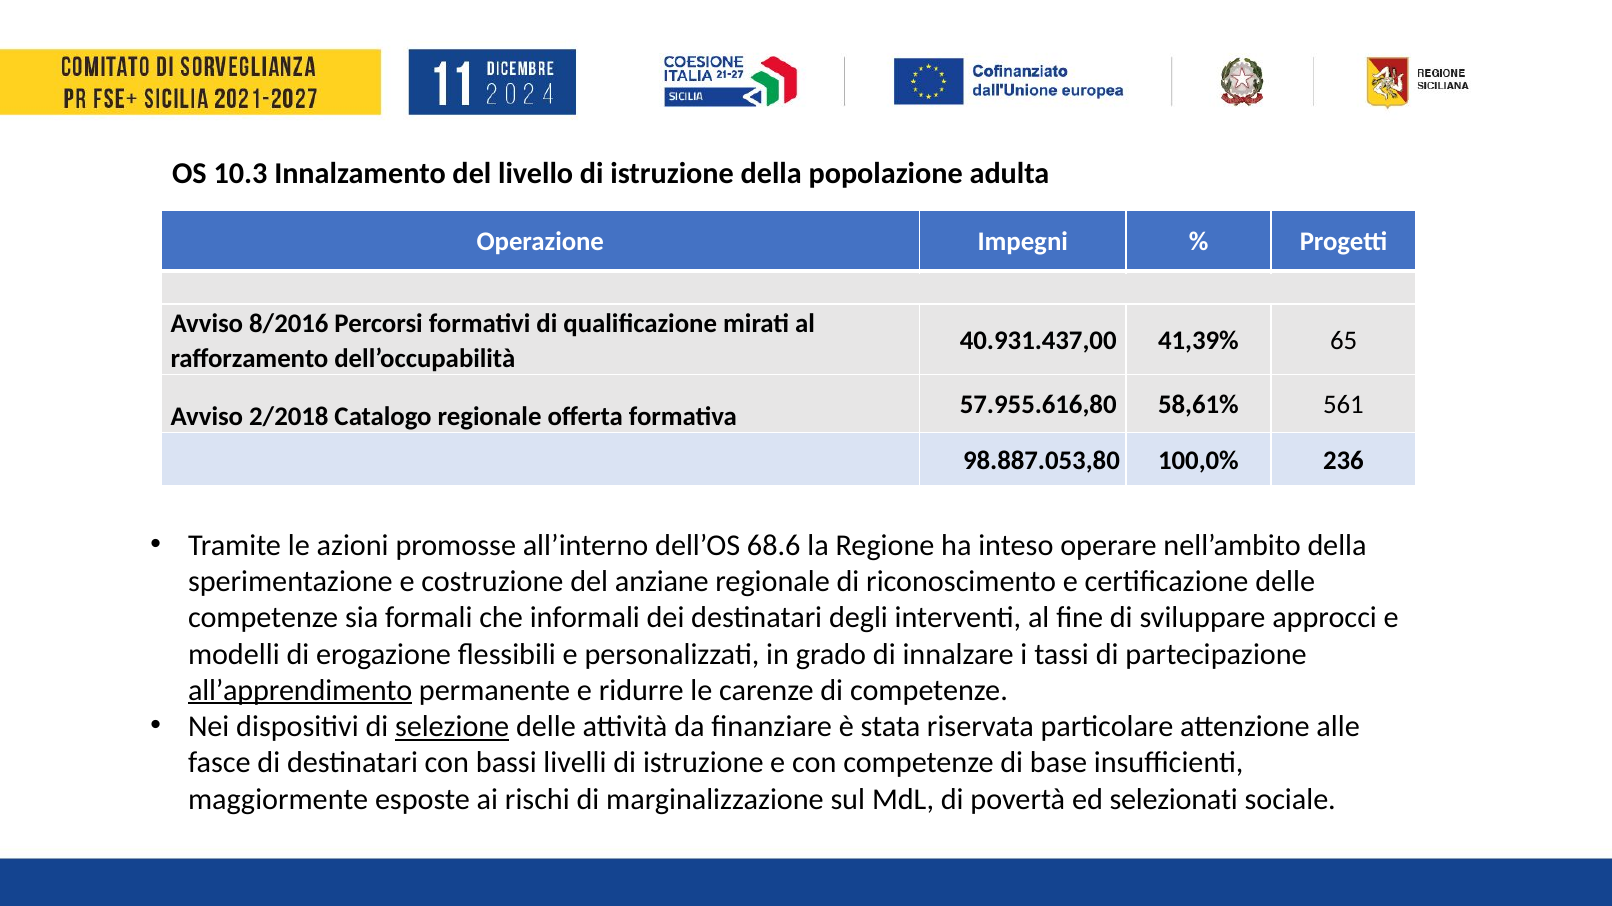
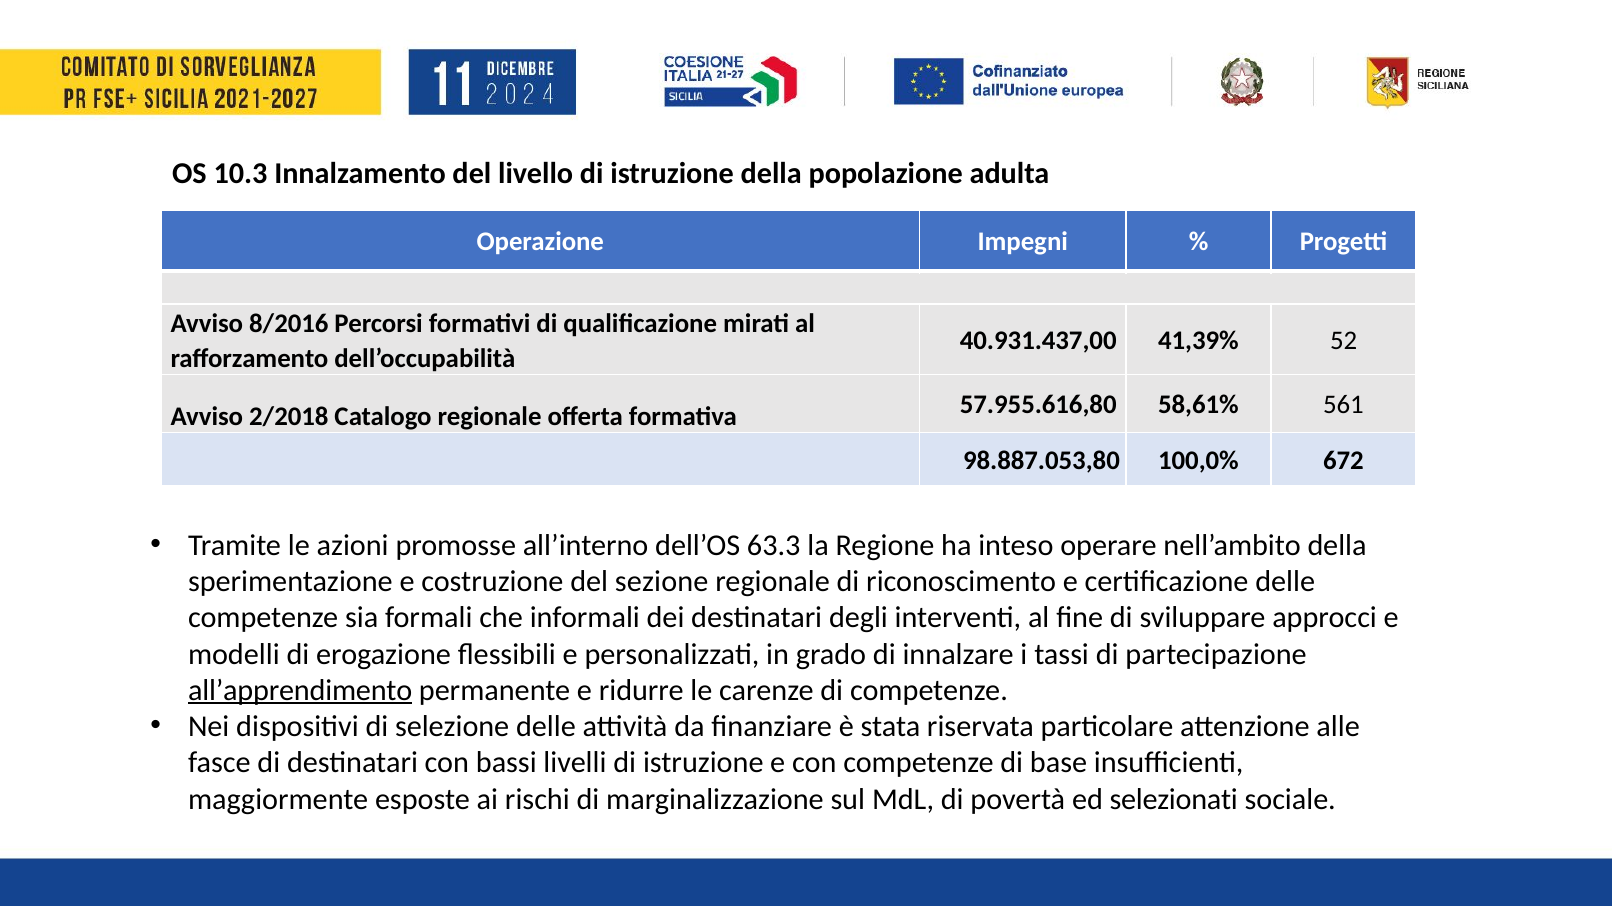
65: 65 -> 52 (1344, 341)
236: 236 -> 672 (1344, 461)
68.6: 68.6 -> 63.3 (774, 546)
anziane: anziane -> sezione (662, 582)
selezione underline: present -> none (452, 727)
